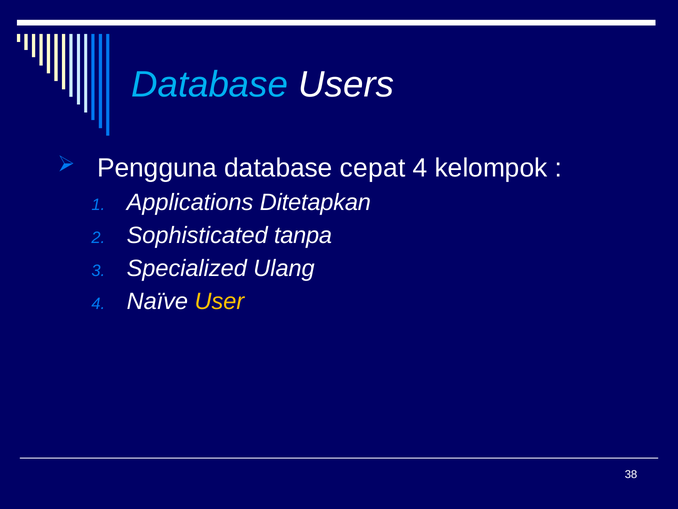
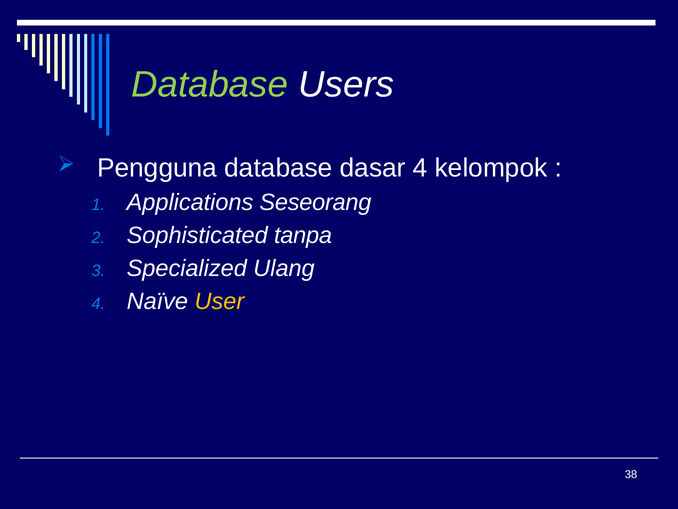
Database colour: light blue -> light green (210, 84)
cepat: cepat -> dasar (373, 168)
Ditetapkan: Ditetapkan -> Seseorang (315, 202)
